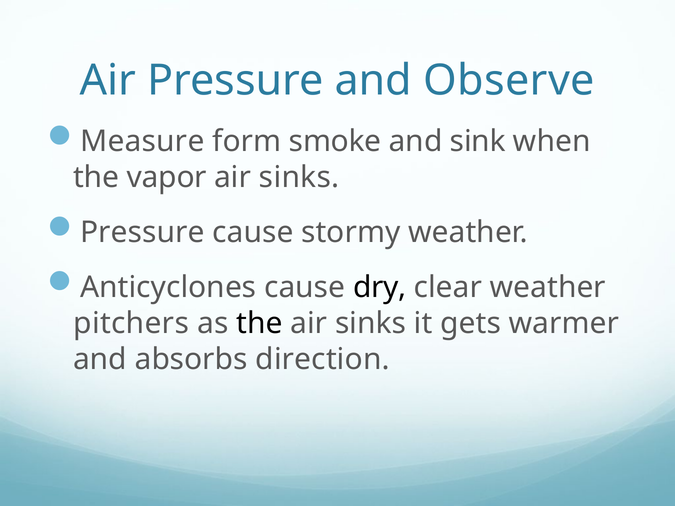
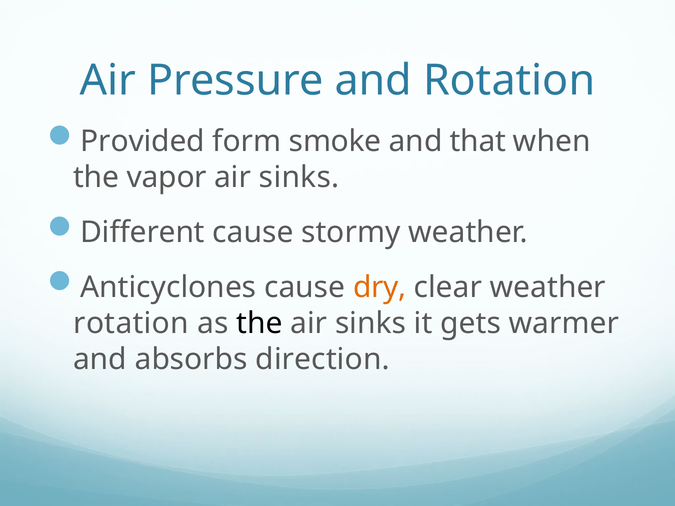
and Observe: Observe -> Rotation (509, 80)
Measure: Measure -> Provided (143, 142)
sink: sink -> that (478, 142)
Pressure: Pressure -> Different (143, 232)
dry colour: black -> orange (380, 287)
pitchers: pitchers -> rotation (131, 323)
